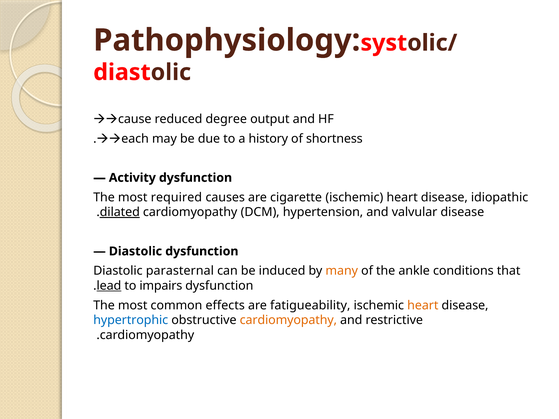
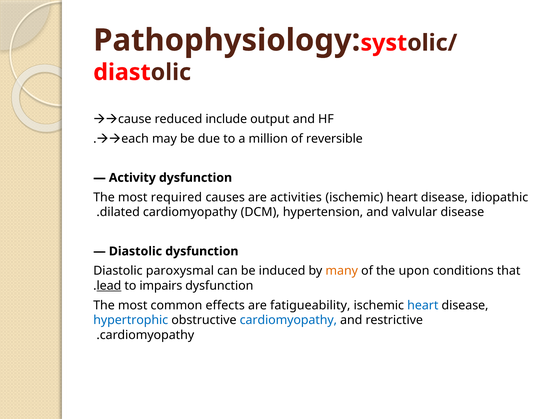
degree: degree -> include (226, 119)
history: history -> million (268, 139)
shortness: shortness -> reversible (334, 139)
cigarette: cigarette -> activities (296, 197)
dilated underline: present -> none (120, 212)
parasternal: parasternal -> paroxysmal (180, 271)
ankle: ankle -> upon (414, 271)
heart colour: orange -> blue (423, 305)
cardiomyopathy colour: orange -> blue (288, 320)
